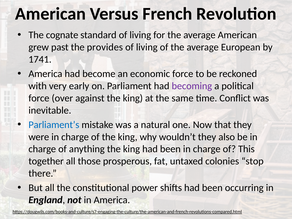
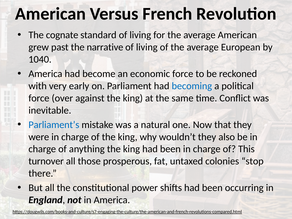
provides: provides -> narrative (105, 47)
1741: 1741 -> 1040 (40, 59)
becoming colour: purple -> blue (192, 86)
together: together -> turnover (46, 161)
